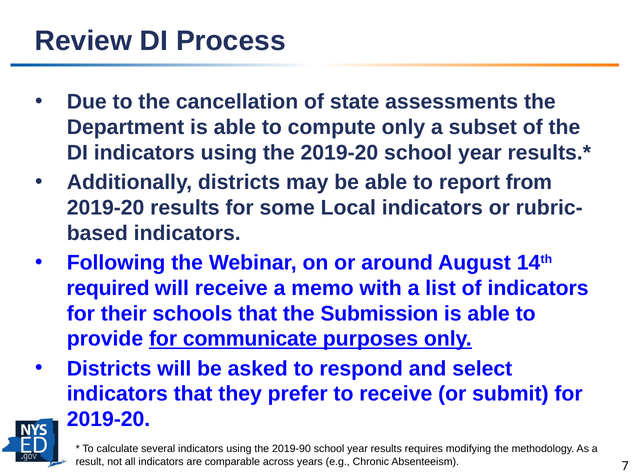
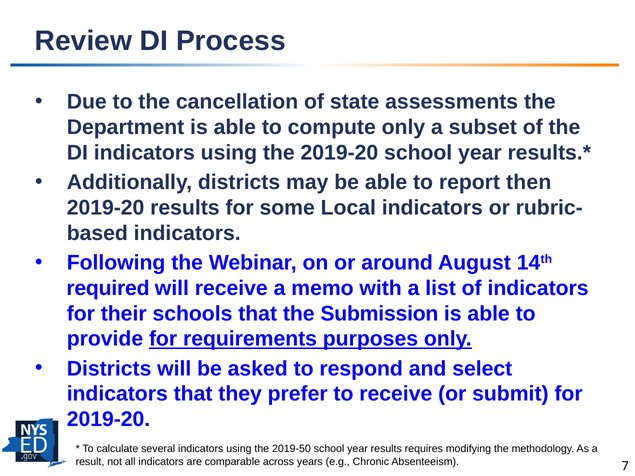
from: from -> then (529, 182)
communicate: communicate -> requirements (250, 339)
2019-90: 2019-90 -> 2019-50 (291, 449)
